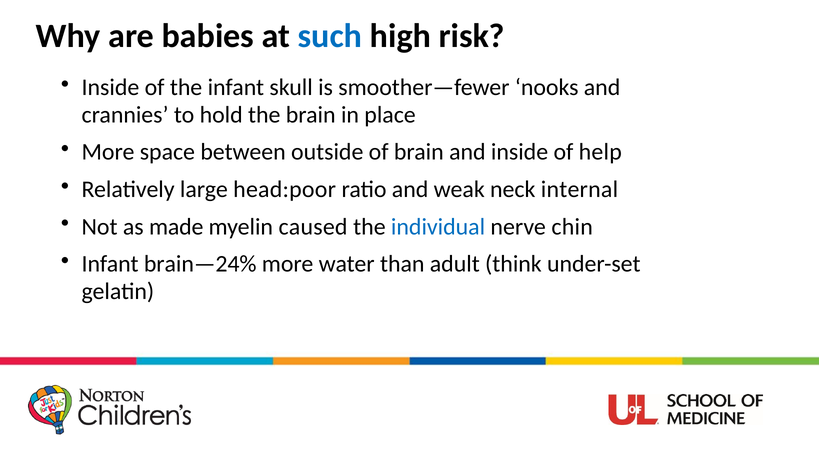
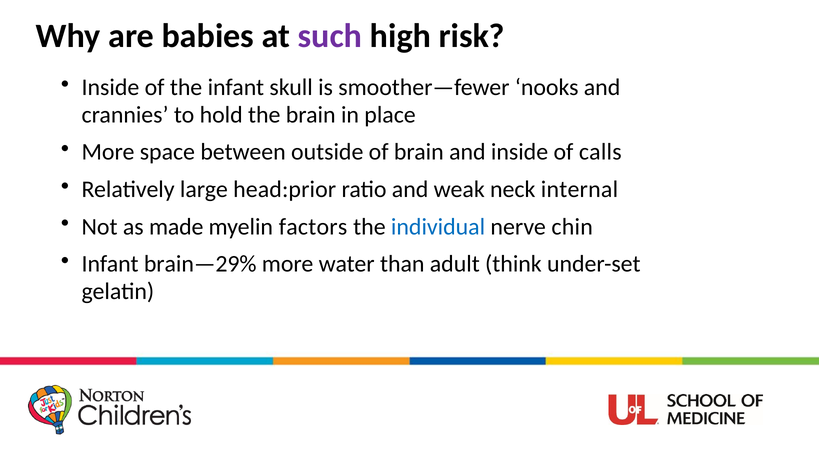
such colour: blue -> purple (330, 36)
help: help -> calls (600, 152)
head:poor: head:poor -> head:prior (285, 190)
caused: caused -> factors (313, 227)
brain—24%: brain—24% -> brain—29% (200, 264)
